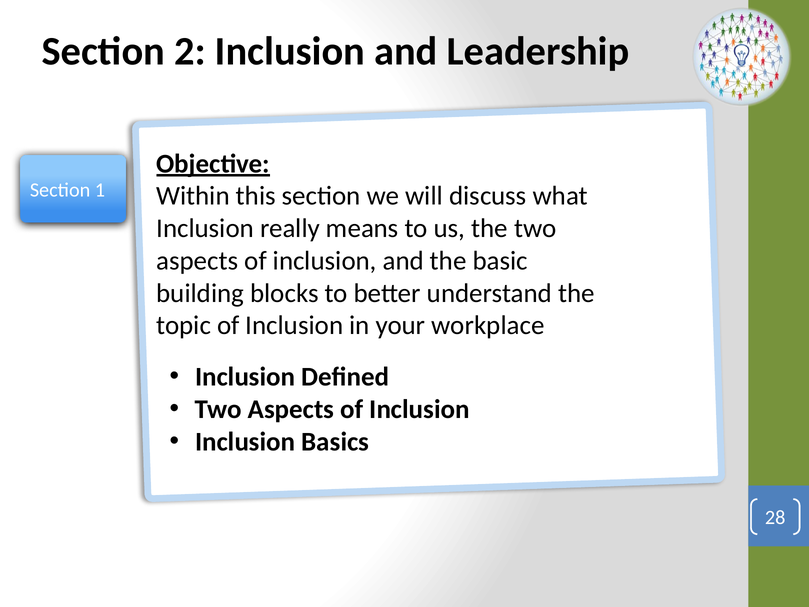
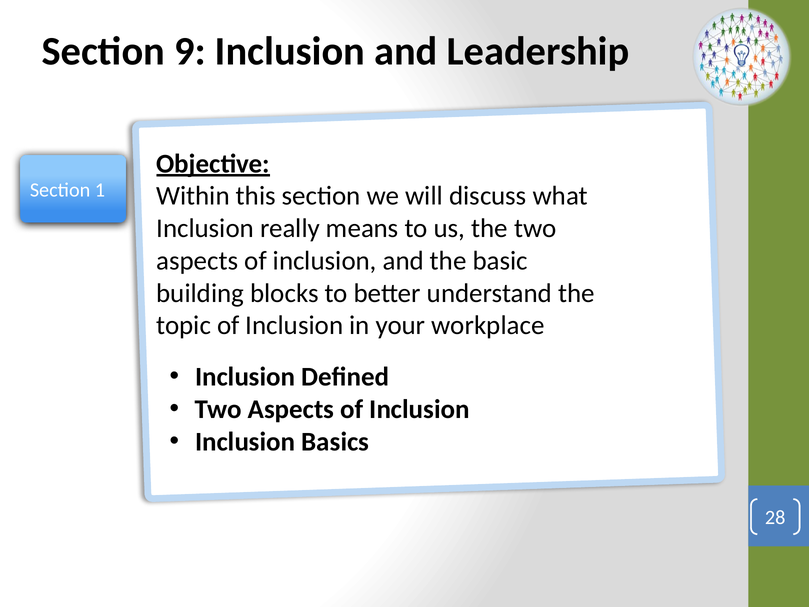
2: 2 -> 9 (190, 51)
